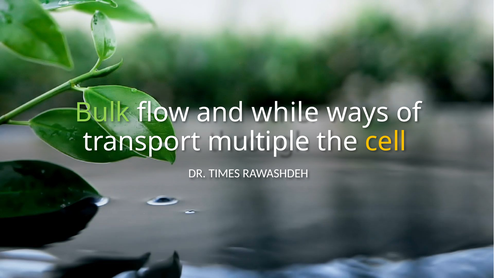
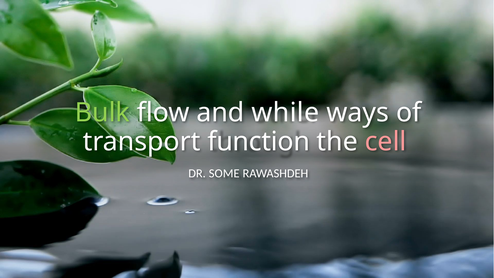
multiple: multiple -> function (259, 142)
cell colour: yellow -> pink (386, 142)
TIMES: TIMES -> SOME (224, 173)
